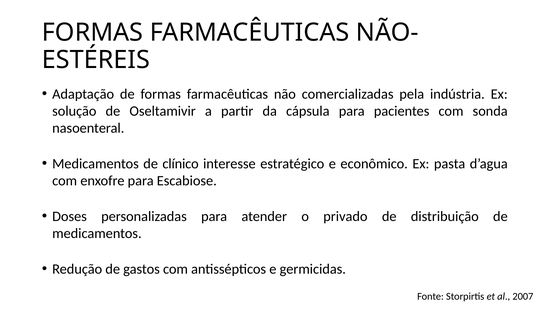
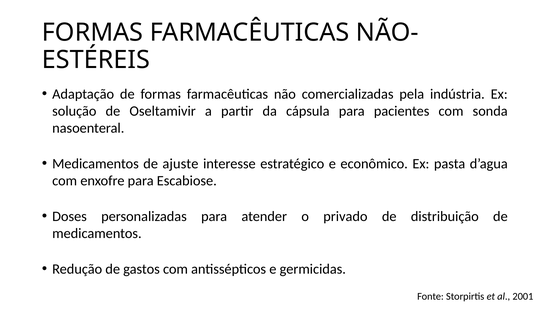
clínico: clínico -> ajuste (180, 163)
2007: 2007 -> 2001 (523, 296)
